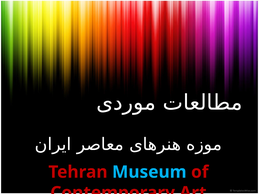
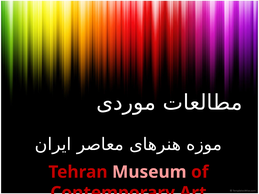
Museum colour: light blue -> pink (149, 172)
